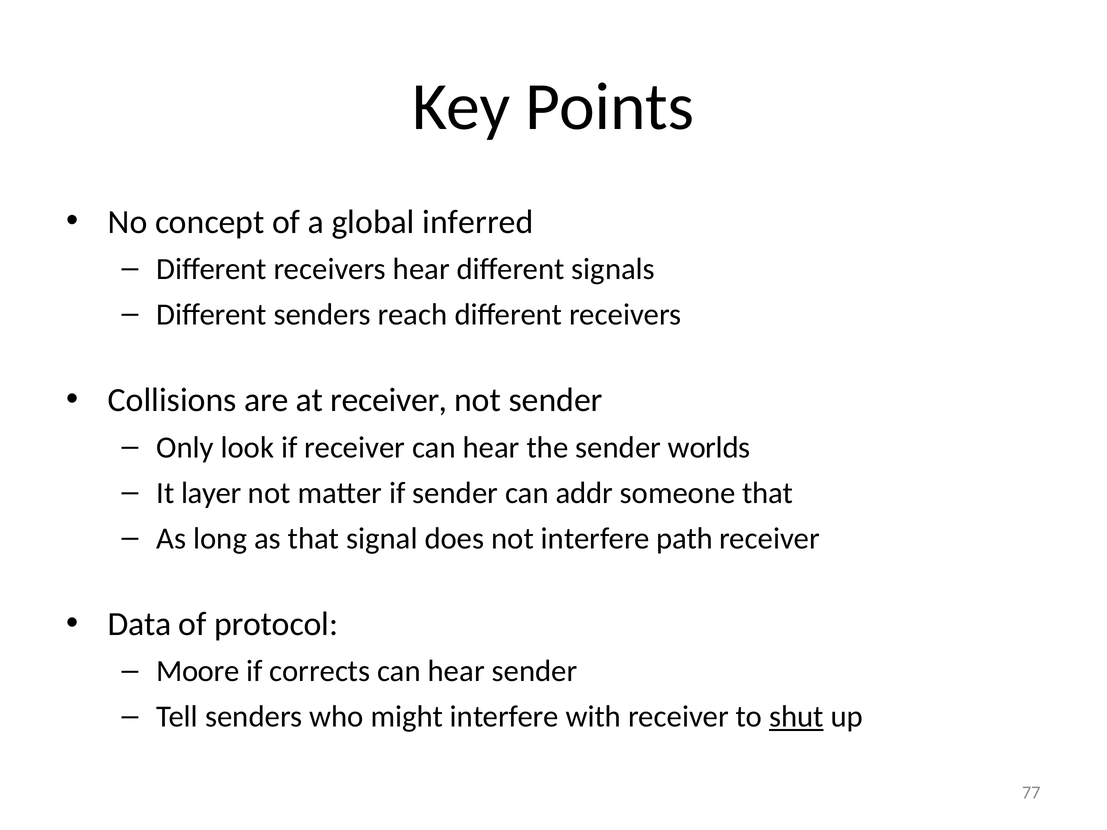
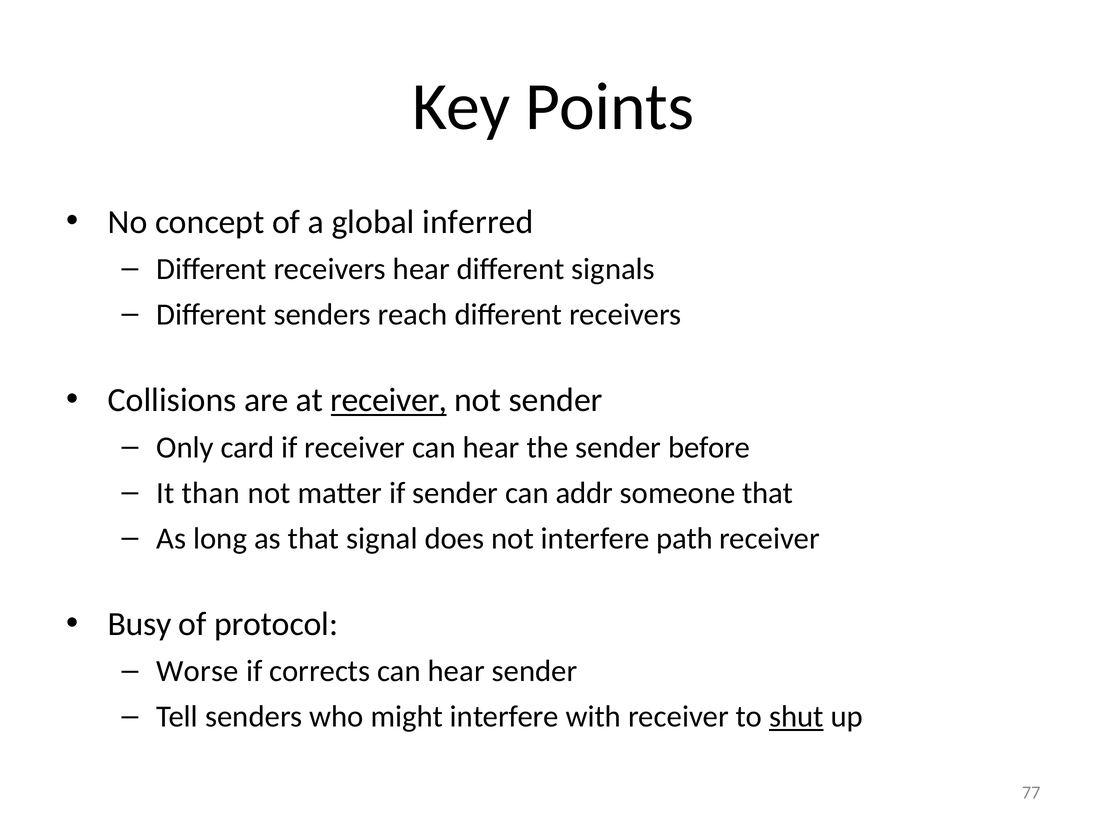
receiver underline: none -> present (389, 400)
look: look -> card (248, 448)
worlds: worlds -> before (709, 448)
layer: layer -> than (211, 493)
Data: Data -> Busy (140, 624)
Moore: Moore -> Worse (198, 671)
